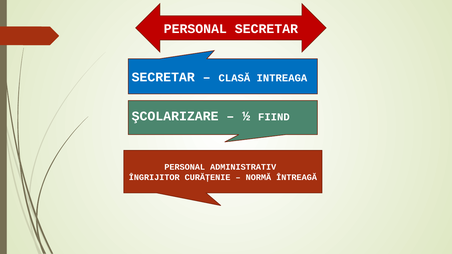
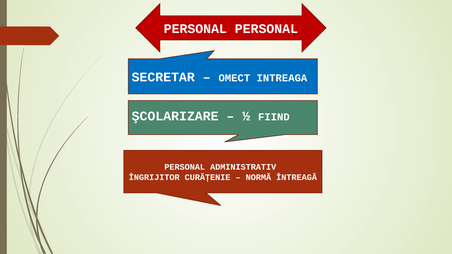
PERSONAL SECRETAR: SECRETAR -> PERSONAL (266, 29)
CLASĂ: CLASĂ -> OMECT (234, 78)
